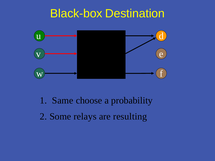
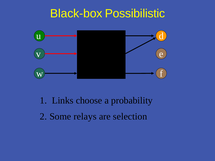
Destination: Destination -> Possibilistic (135, 14)
Same: Same -> Links (63, 101)
resulting: resulting -> selection (130, 117)
